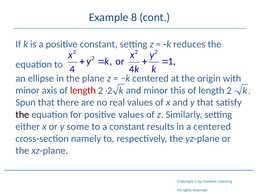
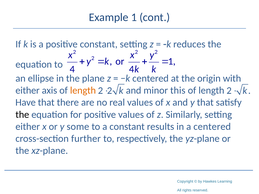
Example 8: 8 -> 1 (134, 17)
minor: minor -> either (28, 91)
length colour: red -> orange (83, 91)
Spun: Spun -> Have (26, 103)
namely: namely -> further (86, 139)
